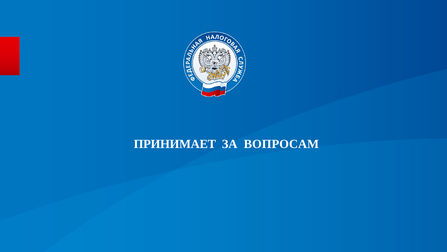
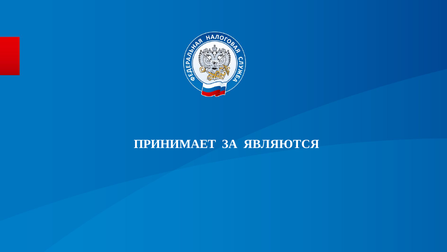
ВОПРОСАМ: ВОПРОСАМ -> ЯВЛЯЮТСЯ (281, 144)
